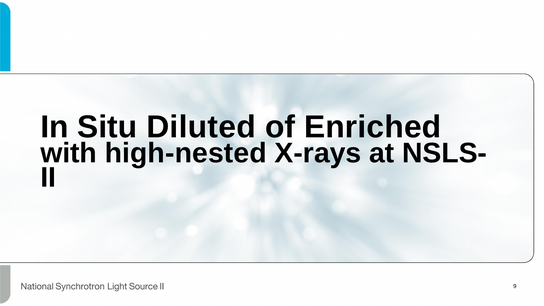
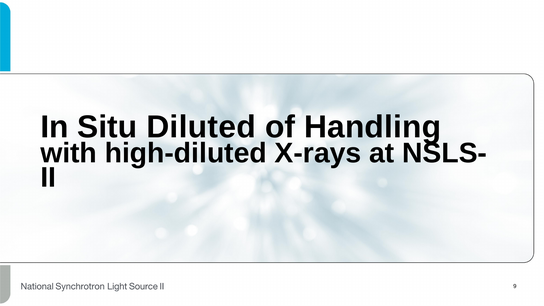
Enriched: Enriched -> Handling (373, 127)
high-nested: high-nested -> high-diluted (186, 153)
